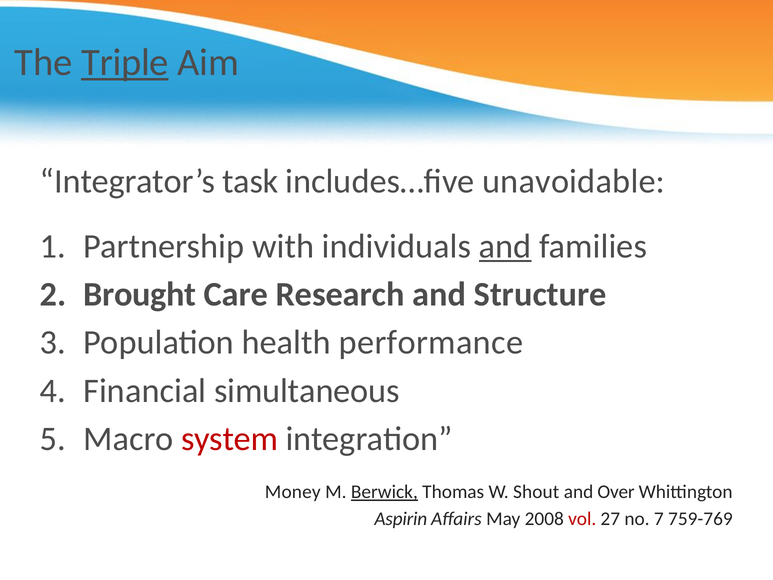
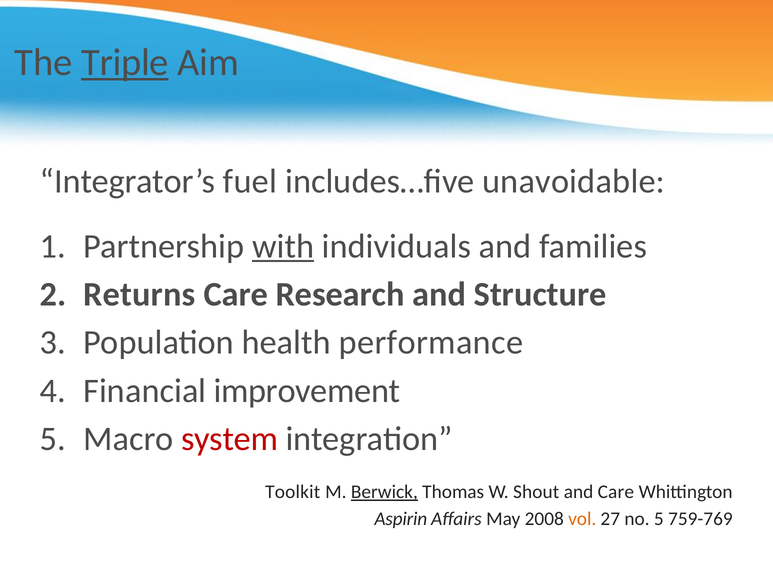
task: task -> fuel (250, 181)
with underline: none -> present (283, 246)
and underline: present -> none (505, 246)
Brought: Brought -> Returns (140, 294)
simultaneous: simultaneous -> improvement (307, 391)
Money: Money -> Toolkit (293, 492)
and Over: Over -> Care (616, 492)
vol colour: red -> orange (582, 519)
no 7: 7 -> 5 (659, 519)
